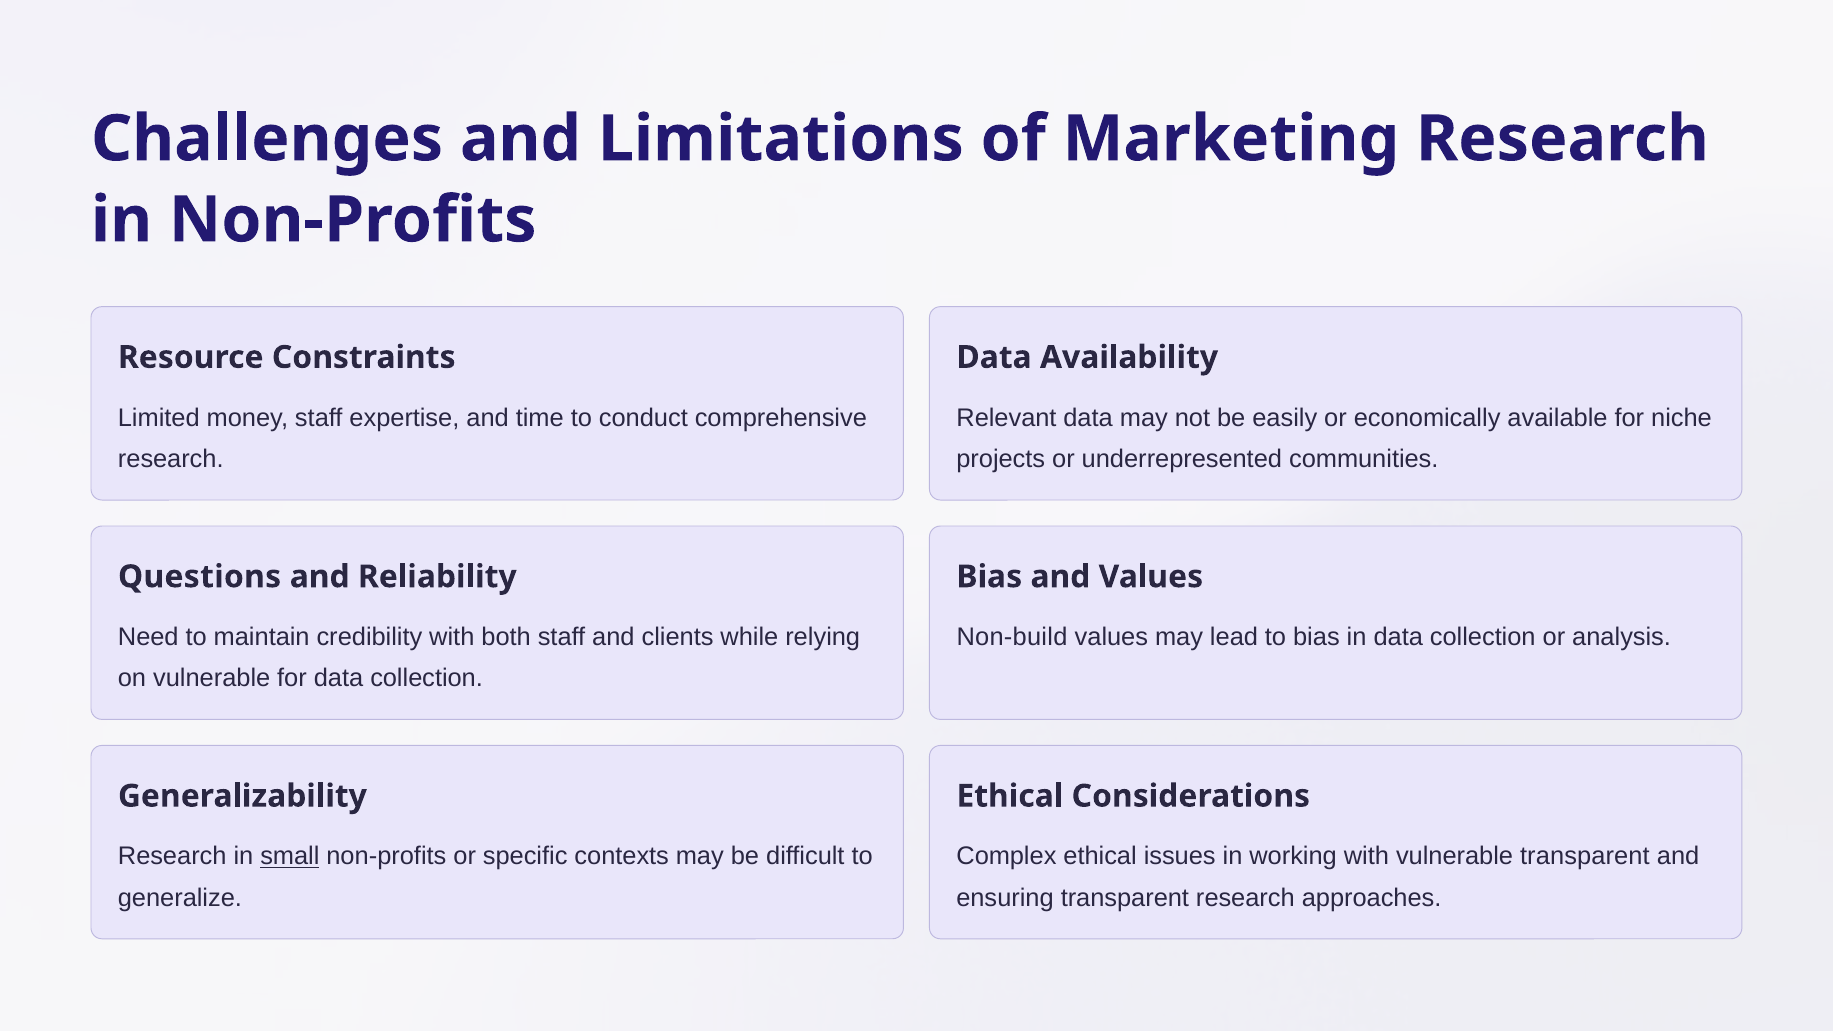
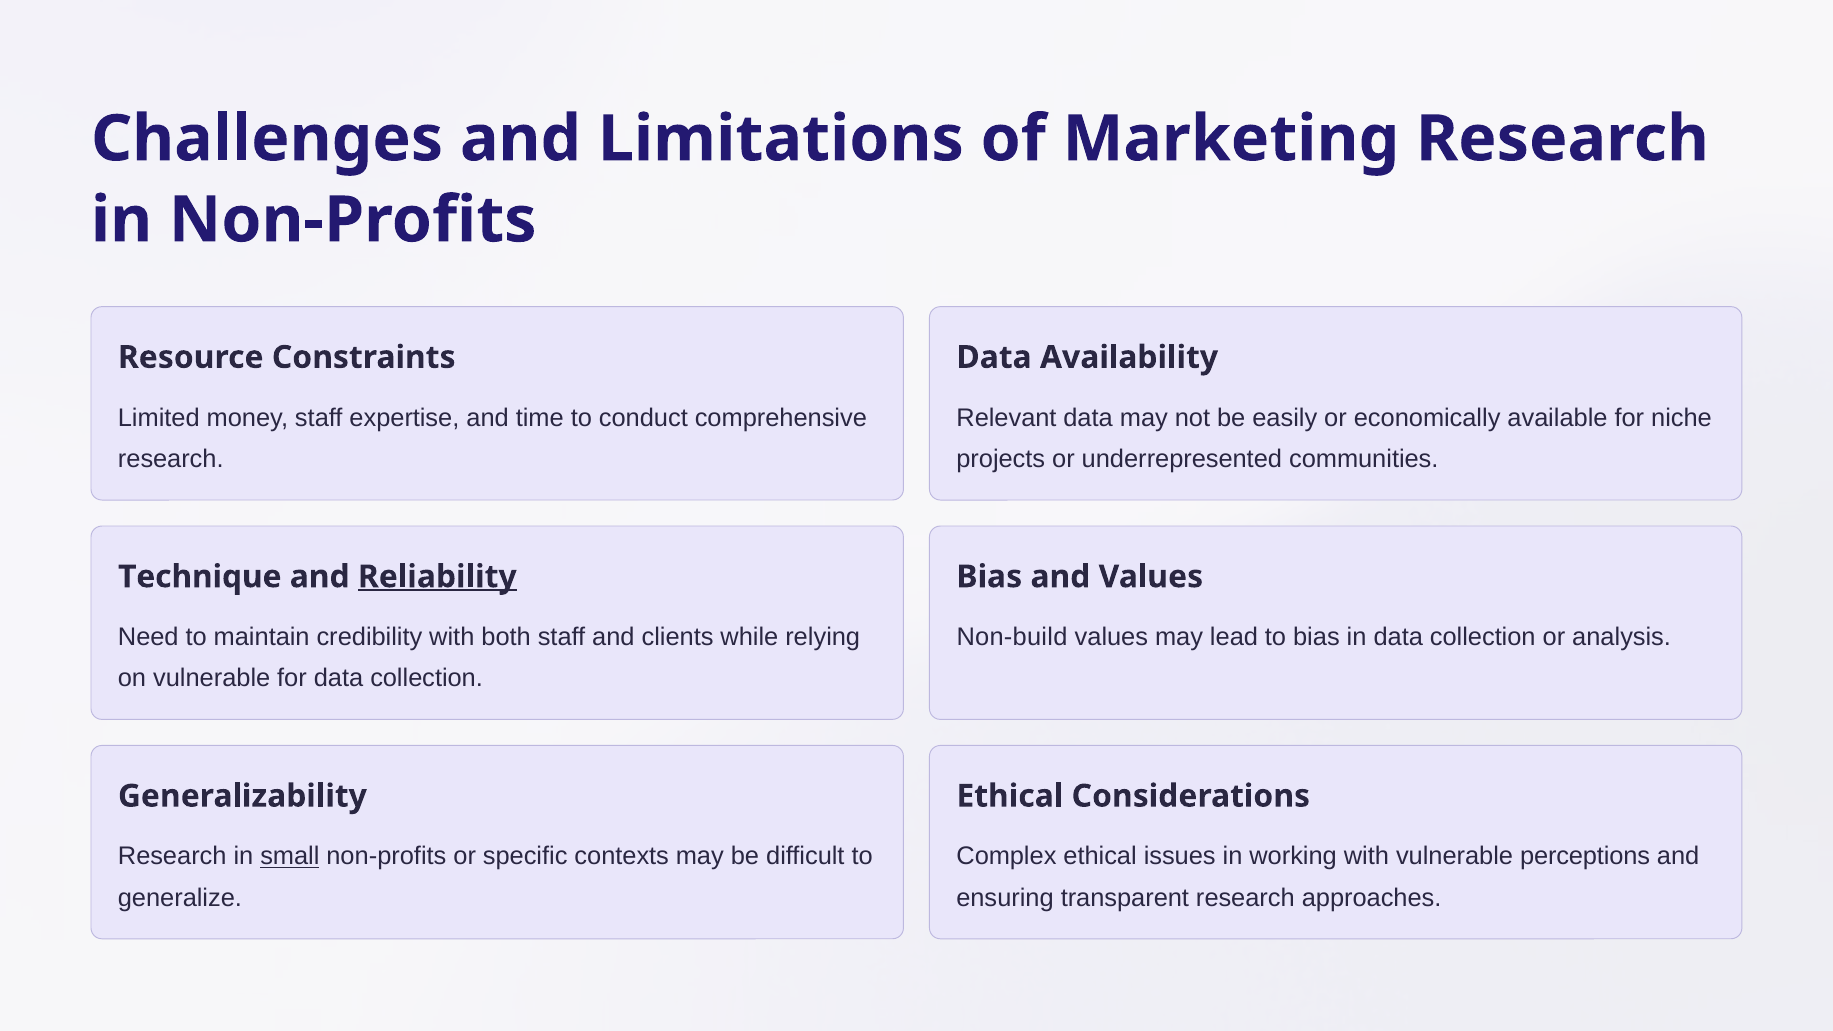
Questions: Questions -> Technique (200, 577)
Reliability underline: none -> present (437, 577)
vulnerable transparent: transparent -> perceptions (1585, 857)
